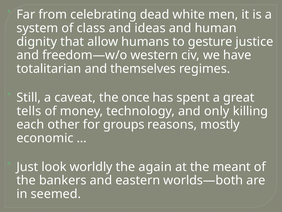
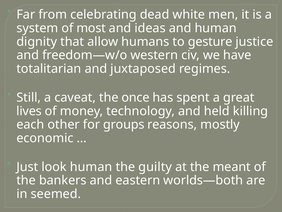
class: class -> most (91, 28)
themselves: themselves -> juxtaposed (143, 69)
tells: tells -> lives (29, 111)
only: only -> held (217, 111)
look worldly: worldly -> human (91, 166)
again: again -> guilty (155, 166)
